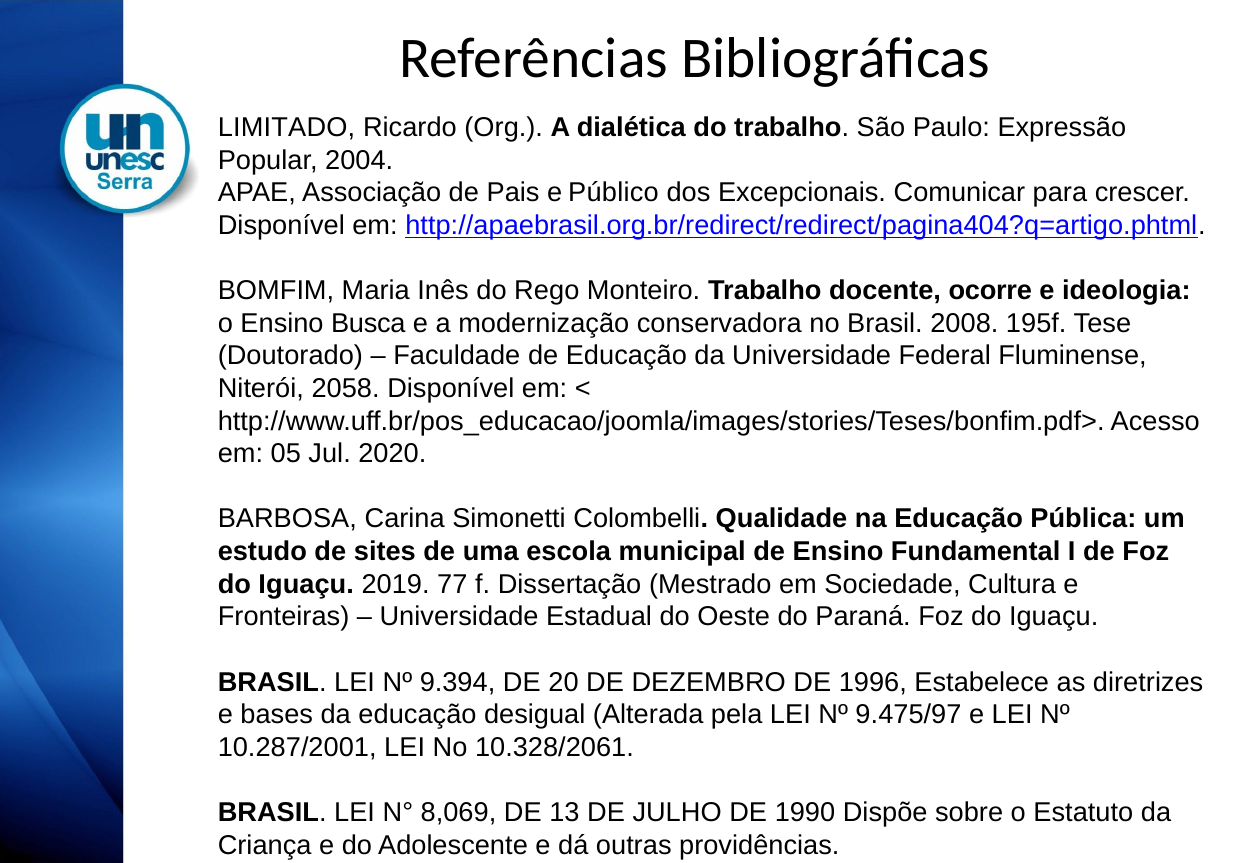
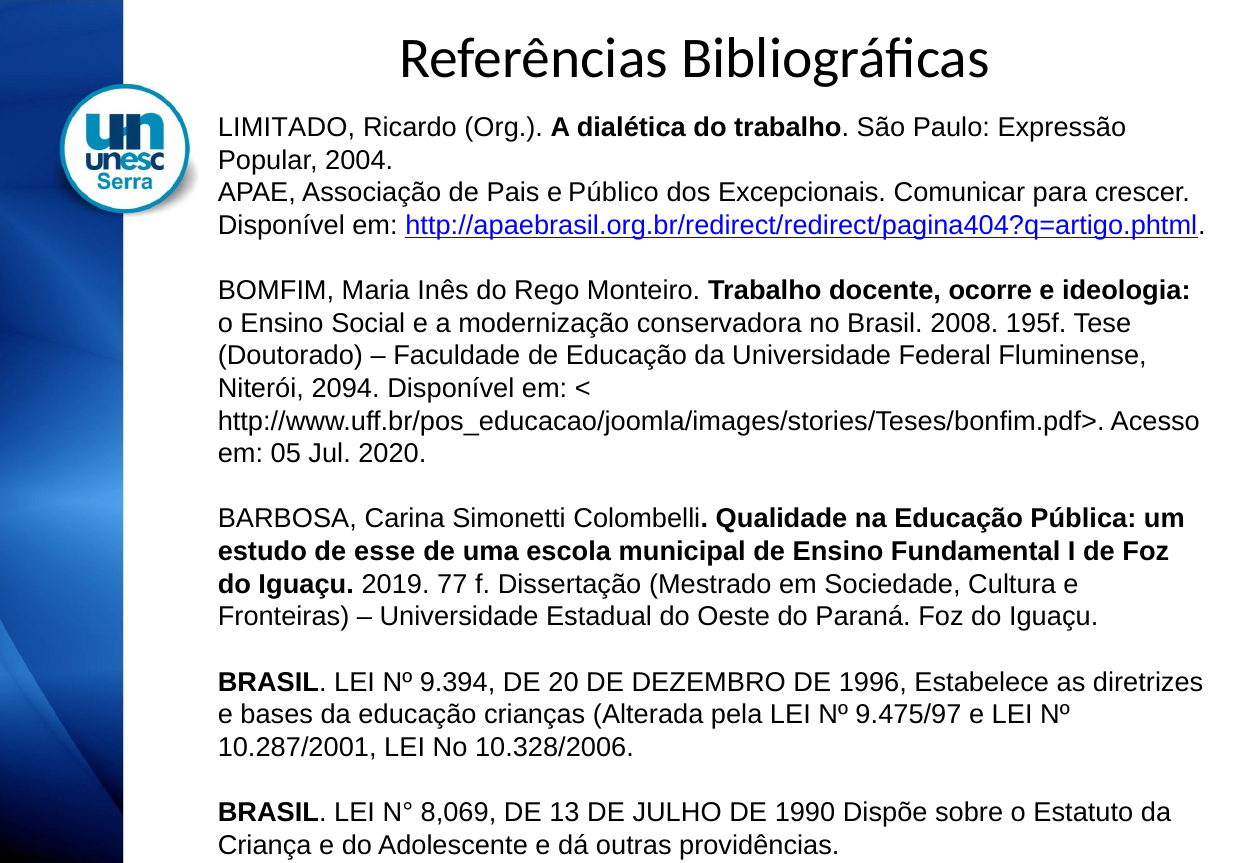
Busca: Busca -> Social (368, 323)
2058: 2058 -> 2094 (346, 389)
sites: sites -> esse (385, 552)
desigual: desigual -> crianças (535, 715)
10.328/2061: 10.328/2061 -> 10.328/2006 (554, 748)
